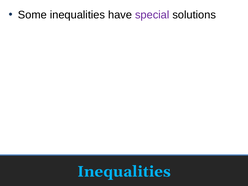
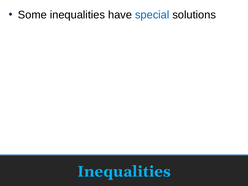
special colour: purple -> blue (152, 15)
